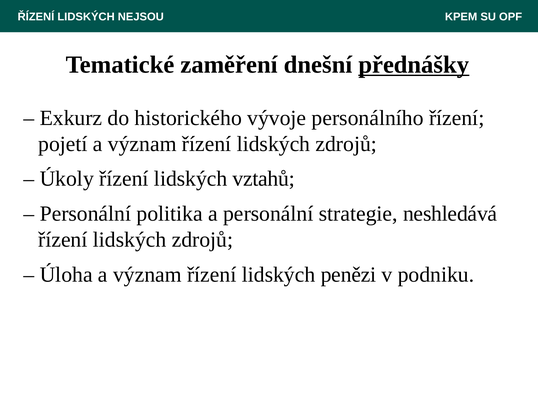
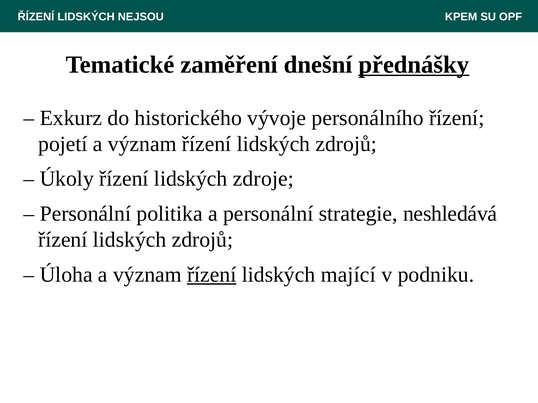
vztahů: vztahů -> zdroje (263, 179)
řízení underline: none -> present (212, 275)
penězi: penězi -> mající (348, 275)
